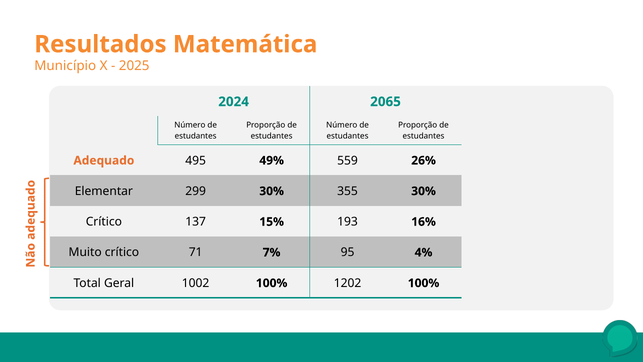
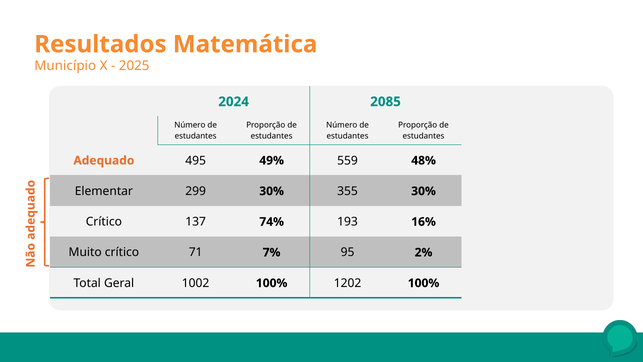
2065: 2065 -> 2085 (386, 102)
26%: 26% -> 48% (424, 160)
15%: 15% -> 74% (272, 222)
4%: 4% -> 2% (424, 252)
